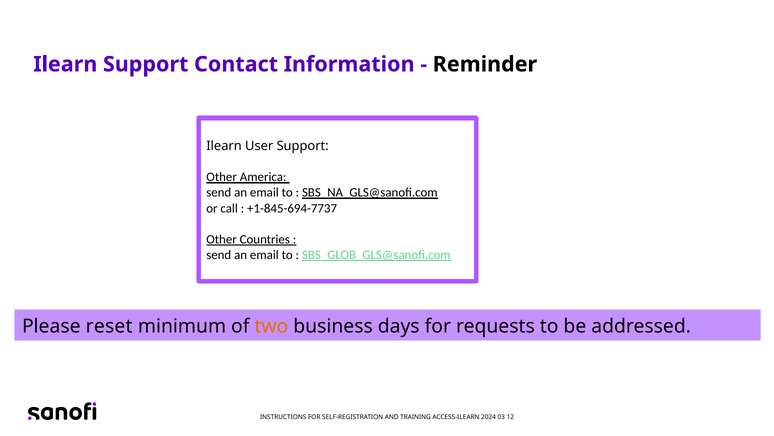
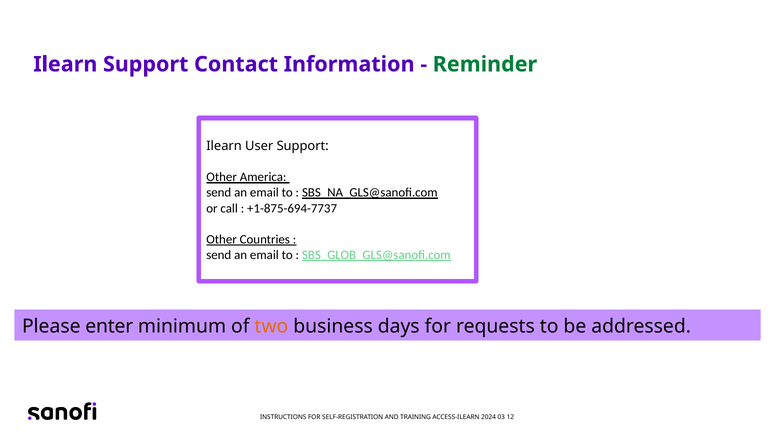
Reminder colour: black -> green (485, 64)
+1-845-694-7737: +1-845-694-7737 -> +1-875-694-7737 (292, 208)
reset: reset -> enter (109, 326)
